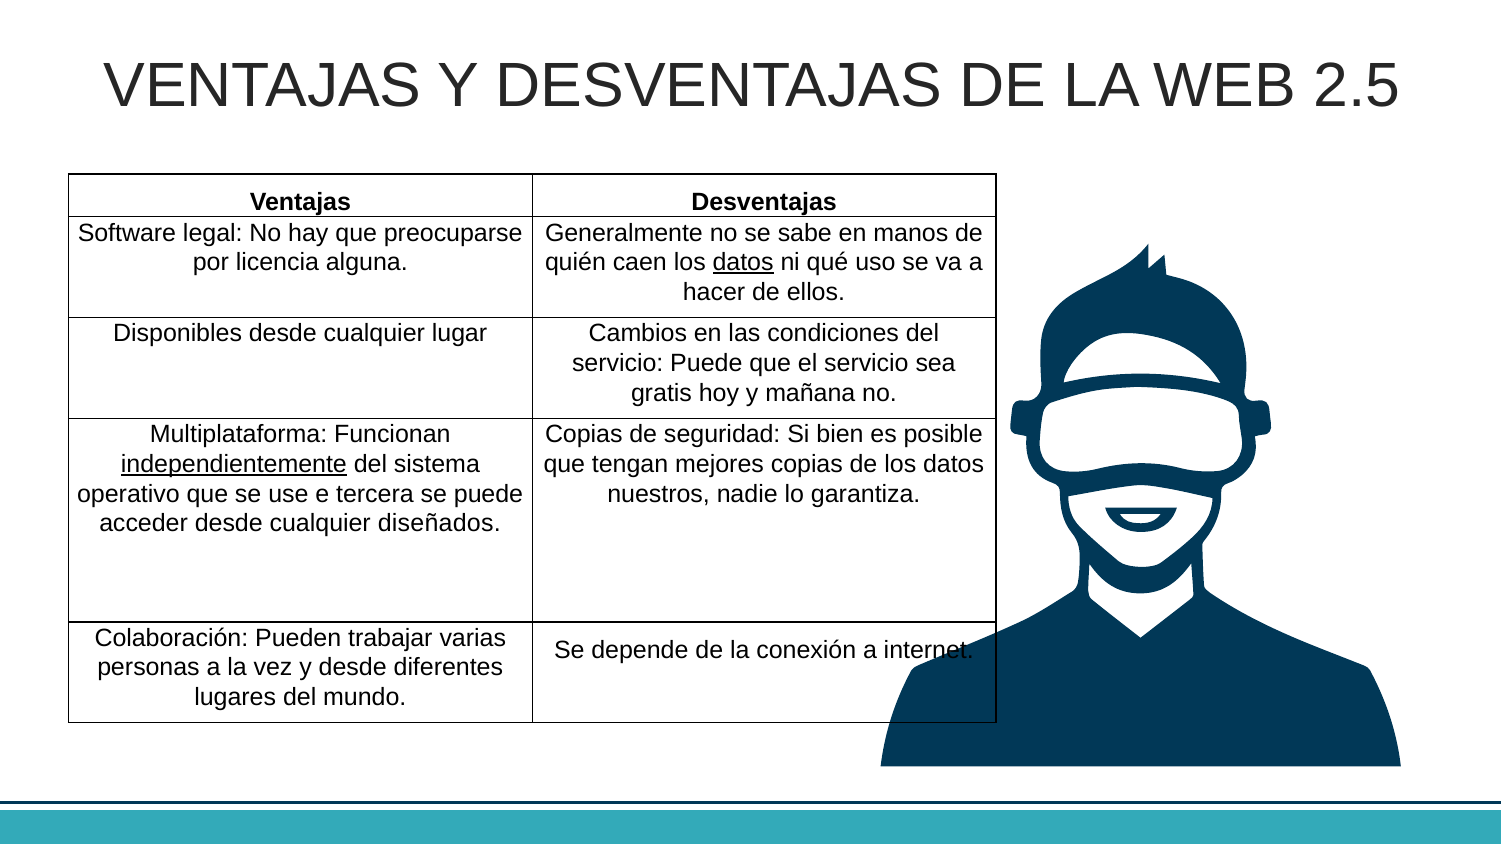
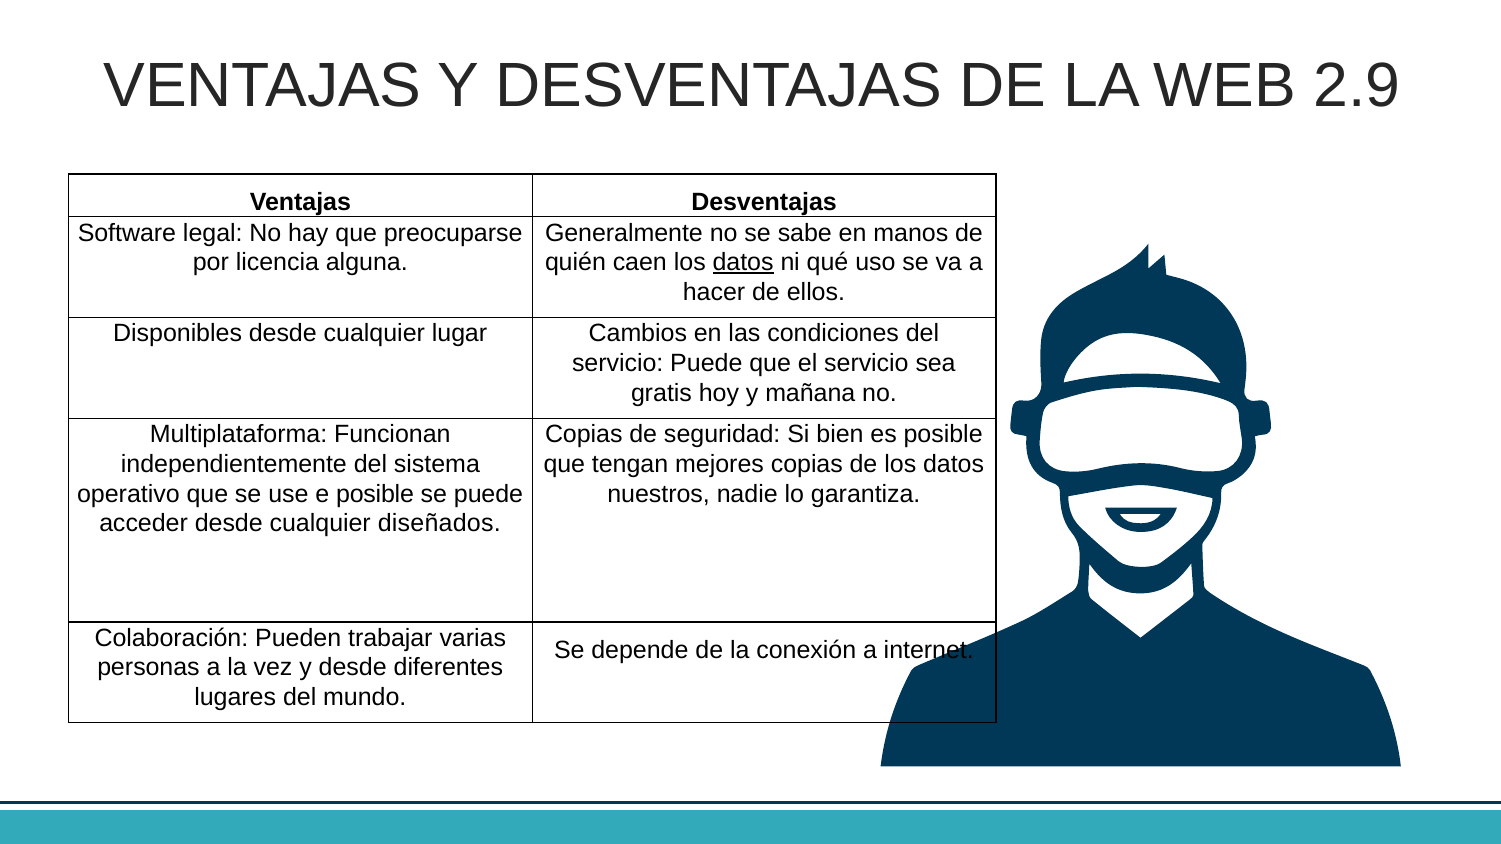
2.5: 2.5 -> 2.9 (1357, 86)
independientemente underline: present -> none (234, 464)
e tercera: tercera -> posible (375, 494)
